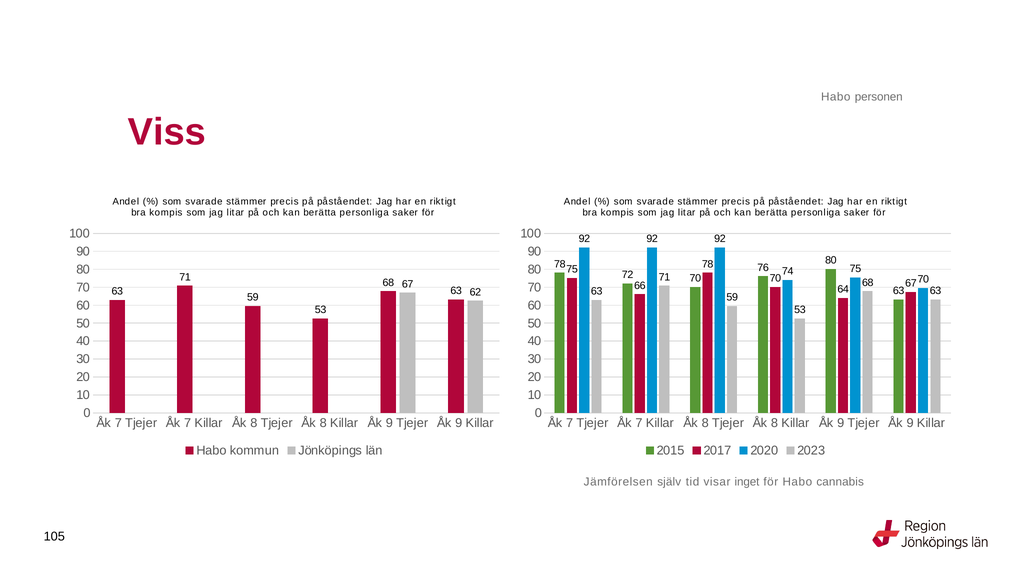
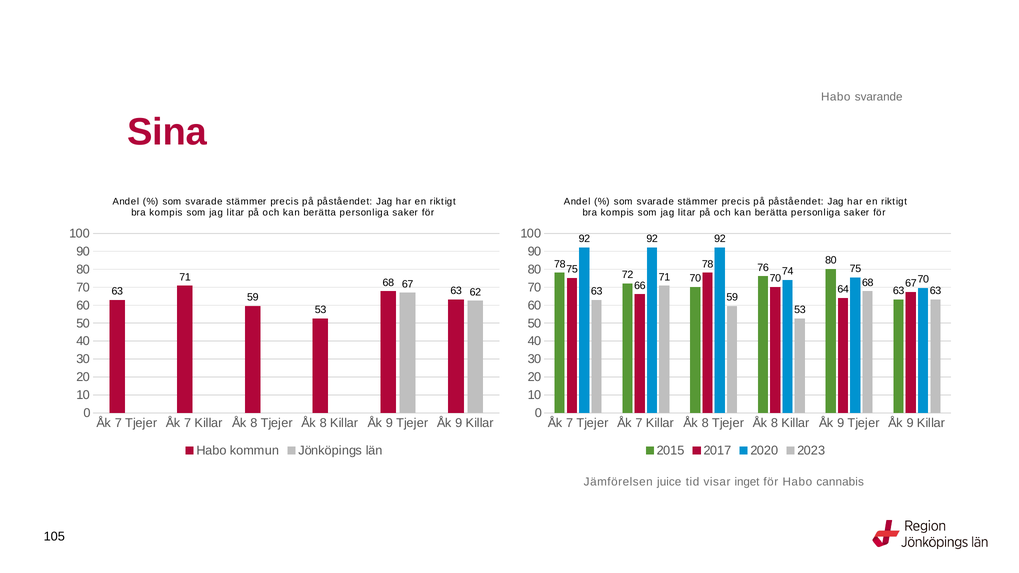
personen: personen -> svarande (879, 97)
Viss: Viss -> Sina (167, 132)
själv: själv -> juice (669, 482)
